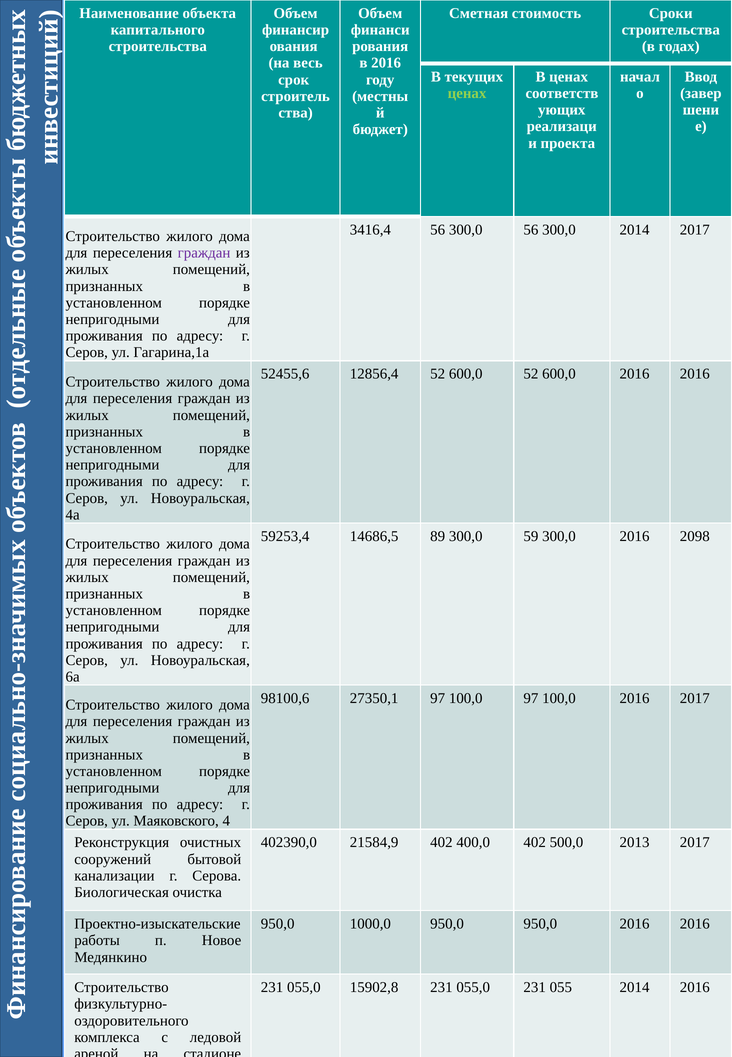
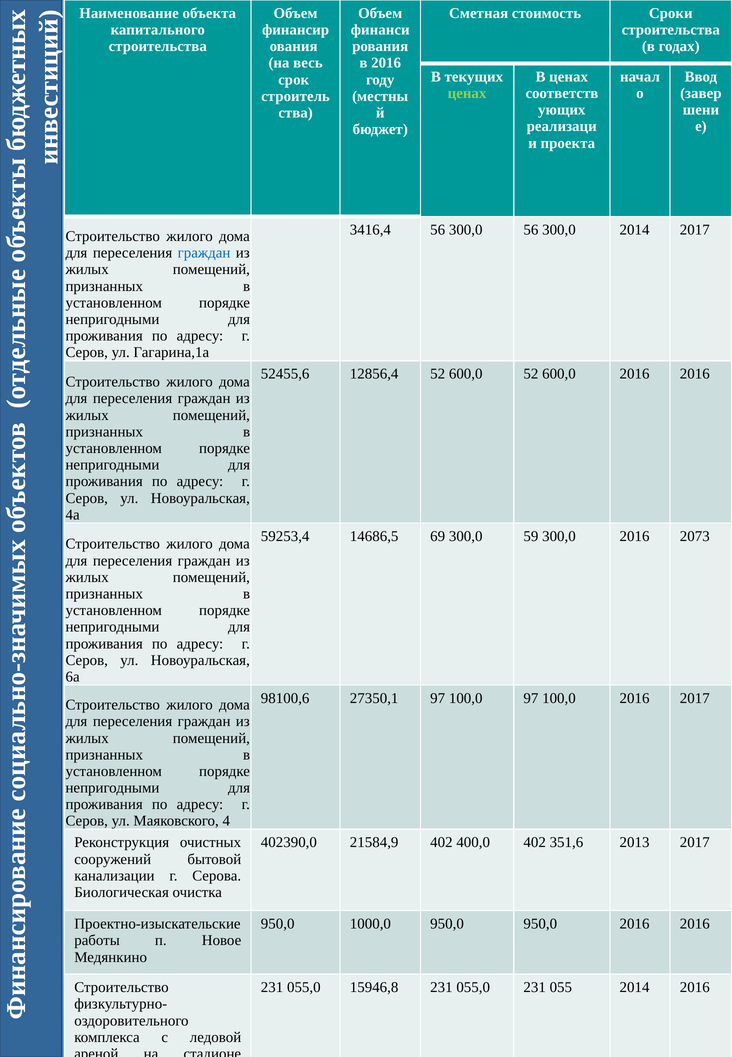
граждан colour: purple -> blue (204, 253)
89: 89 -> 69 (438, 536)
2098: 2098 -> 2073 (695, 536)
500,0: 500,0 -> 351,6 (566, 843)
15902,8: 15902,8 -> 15946,8 (374, 988)
